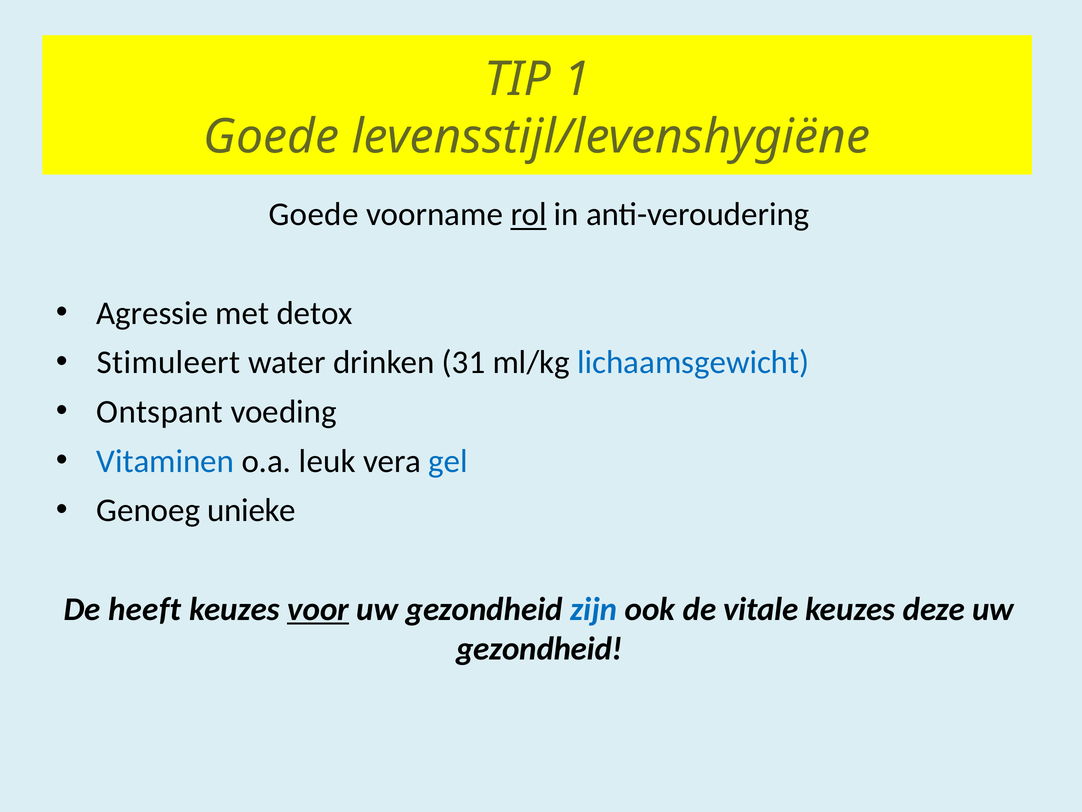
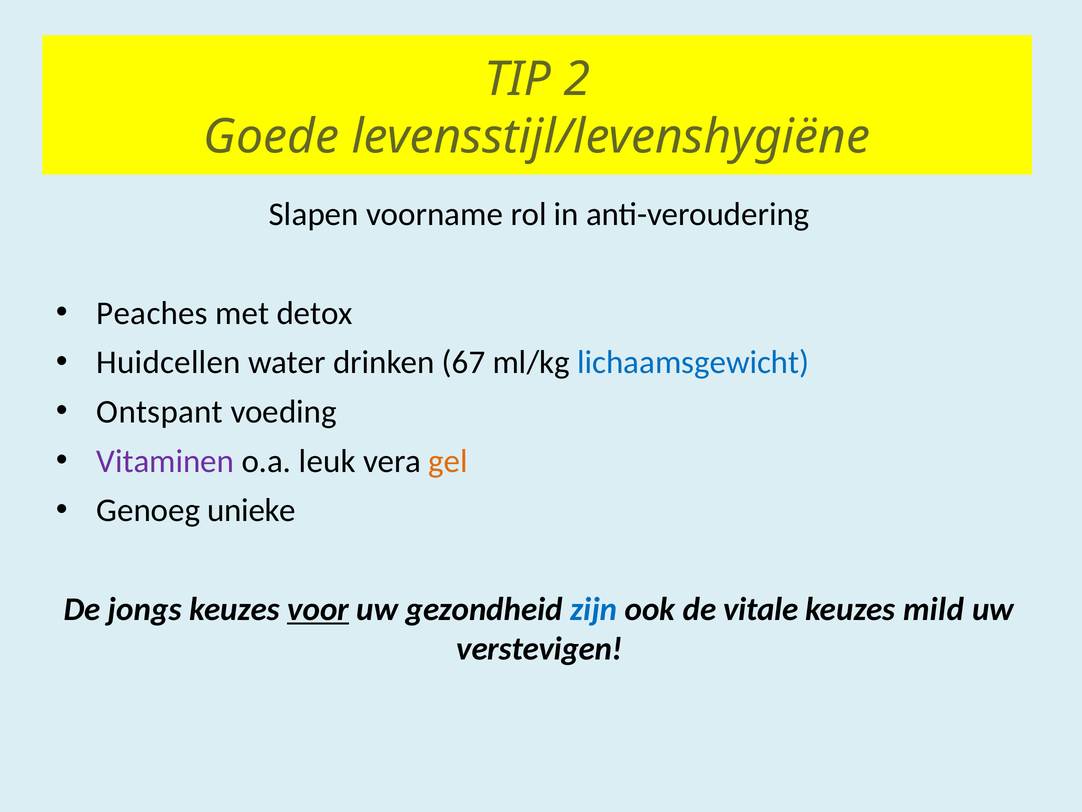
1: 1 -> 2 (577, 79)
Goede: Goede -> Slapen (314, 214)
rol underline: present -> none (529, 214)
Agressie: Agressie -> Peaches (152, 313)
Stimuleert: Stimuleert -> Huidcellen (169, 362)
31: 31 -> 67 (464, 362)
Vitaminen colour: blue -> purple (165, 461)
gel colour: blue -> orange (448, 461)
heeft: heeft -> jongs (145, 609)
deze: deze -> mild (934, 609)
gezondheid: gezondheid -> verstevigen (539, 648)
